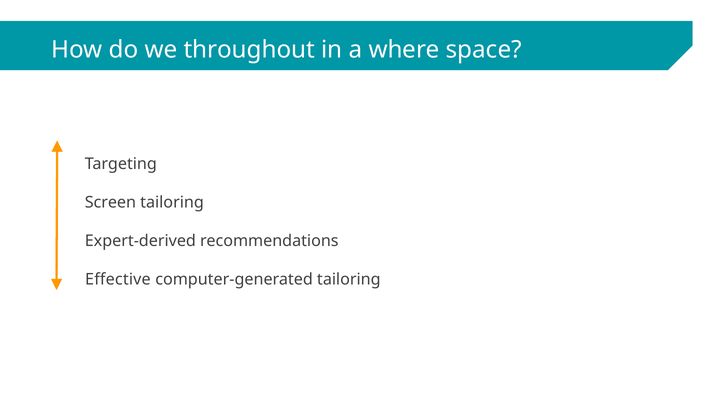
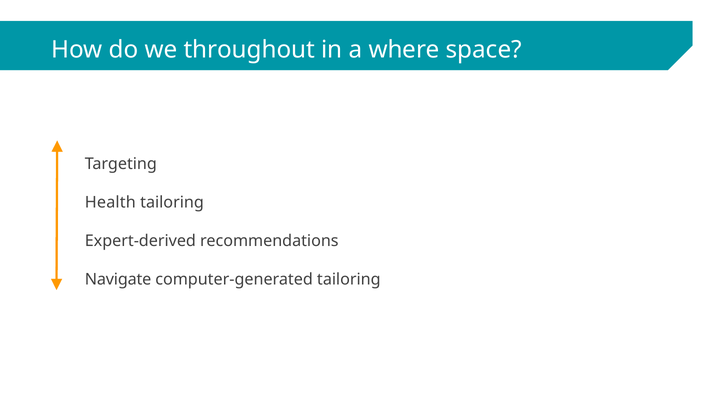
Screen: Screen -> Health (110, 203)
Effective: Effective -> Navigate (118, 280)
